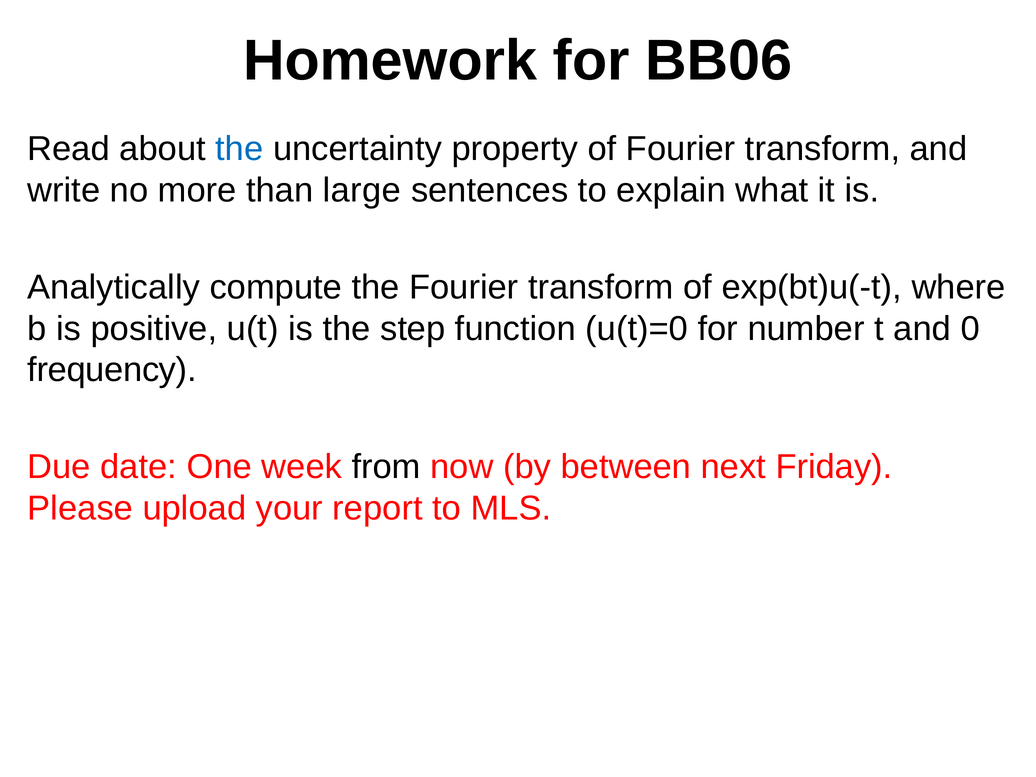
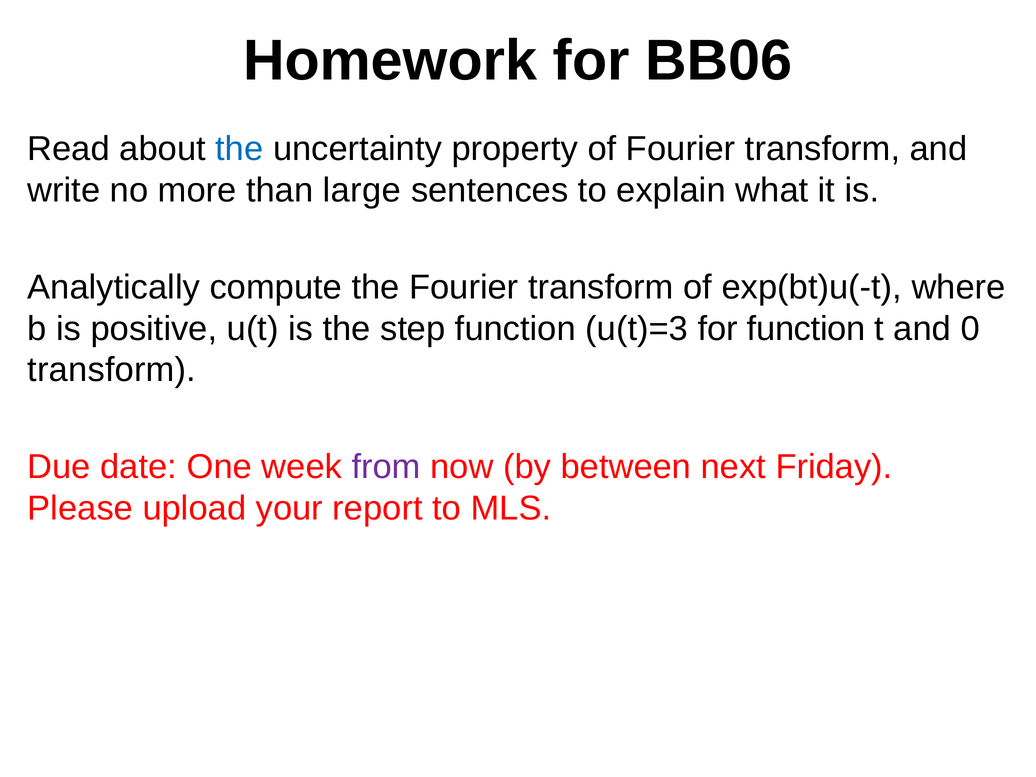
u(t)=0: u(t)=0 -> u(t)=3 (637, 329)
for number: number -> function (806, 329)
frequency: frequency -> transform (112, 370)
from colour: black -> purple (386, 467)
